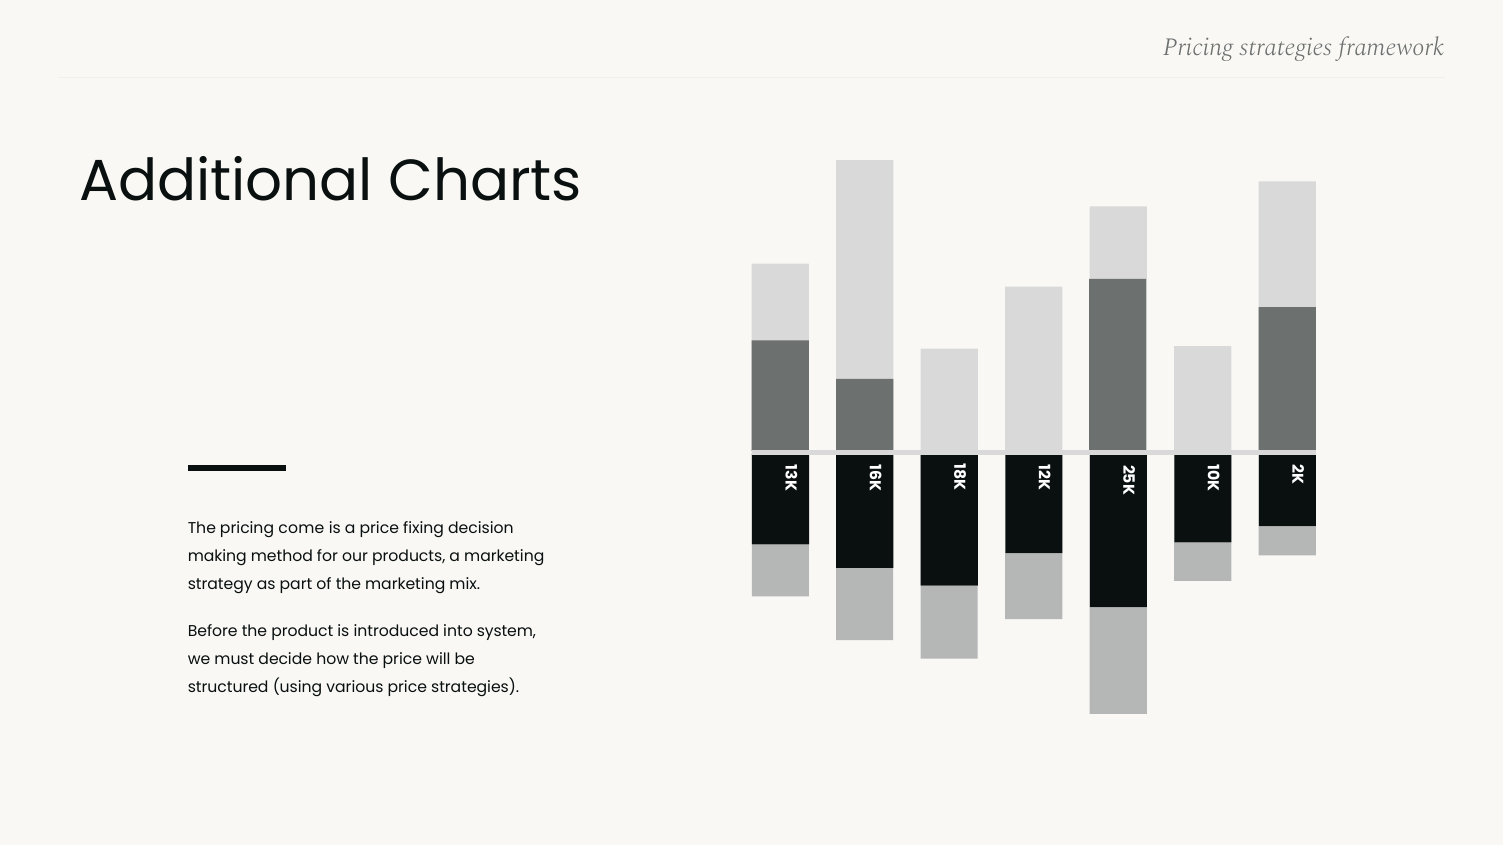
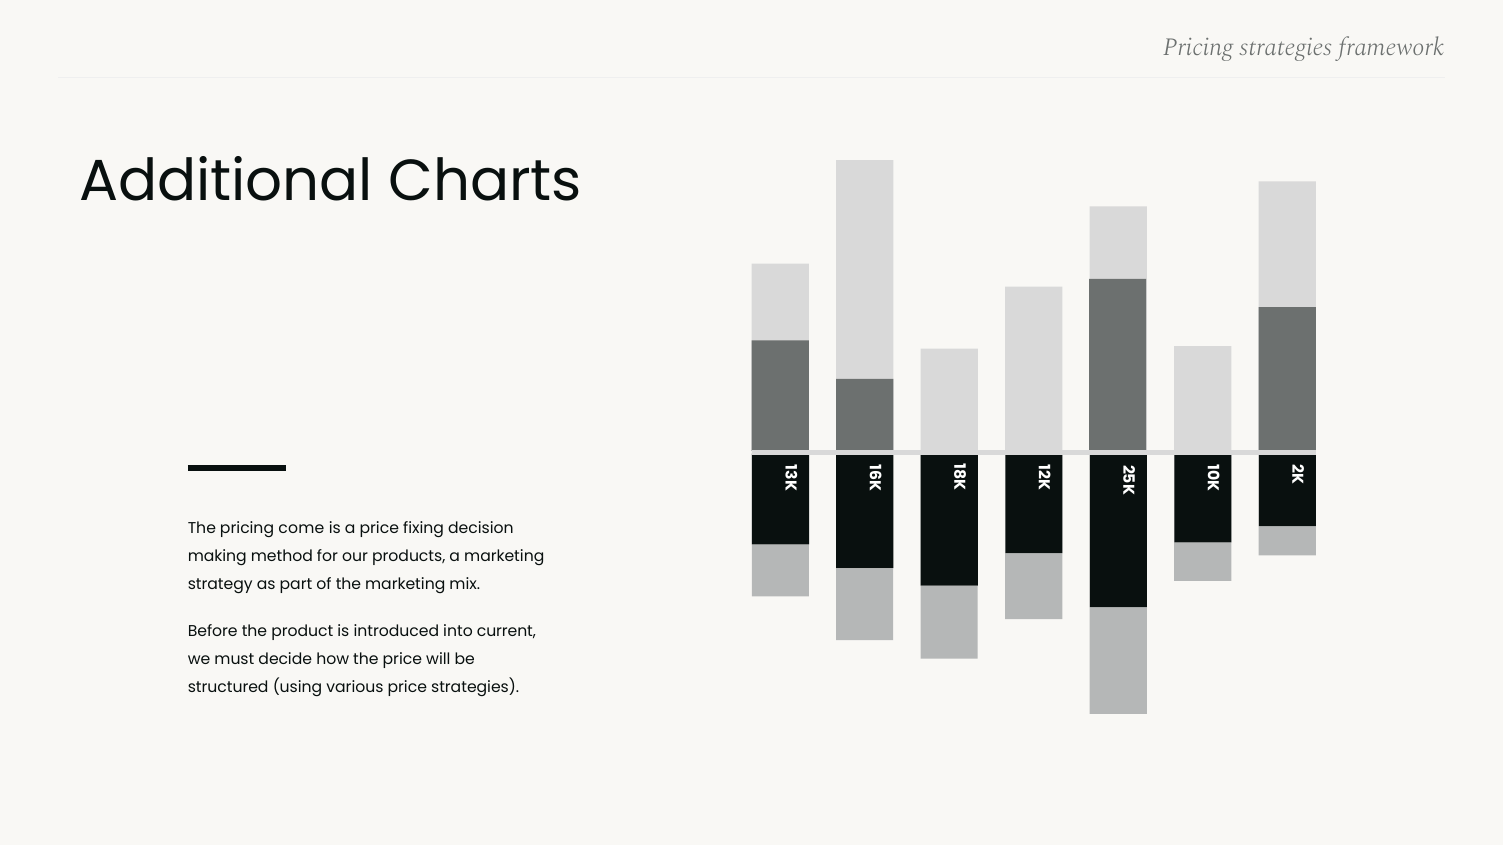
system: system -> current (506, 632)
